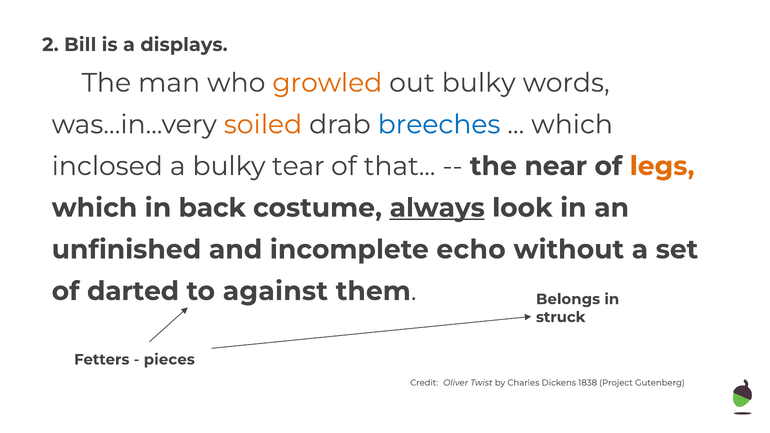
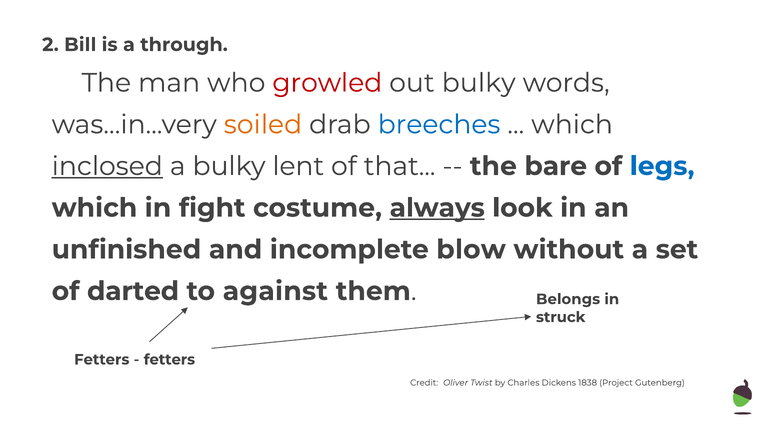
displays: displays -> through (184, 45)
growled colour: orange -> red (327, 83)
inclosed underline: none -> present (107, 166)
tear: tear -> lent (298, 166)
near: near -> bare (556, 166)
legs colour: orange -> blue (662, 166)
back: back -> fight (212, 208)
echo: echo -> blow (471, 250)
pieces: pieces -> fetters (169, 360)
